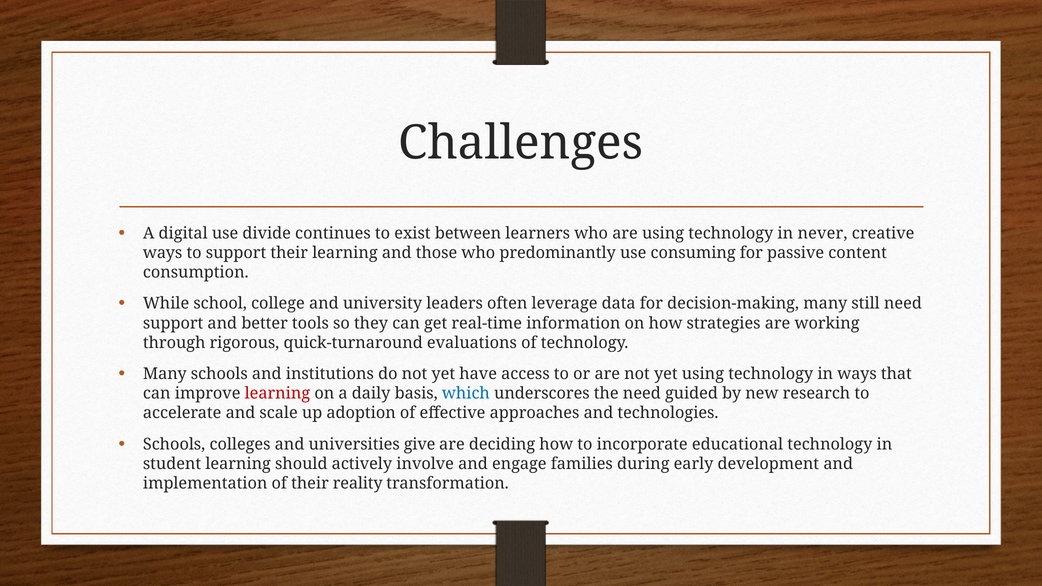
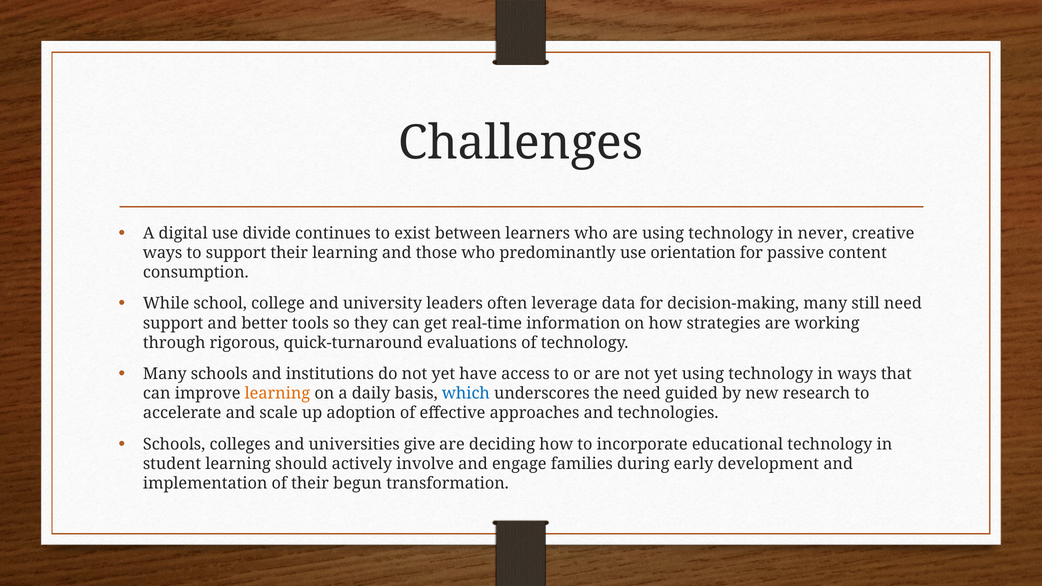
consuming: consuming -> orientation (693, 253)
learning colour: red -> orange (277, 394)
reality: reality -> begun (358, 483)
